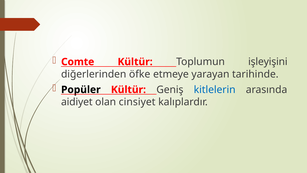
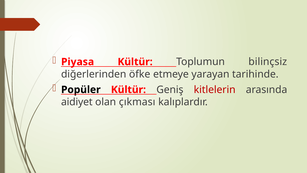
Comte: Comte -> Piyasa (78, 62)
işleyişini: işleyişini -> bilinçsiz (268, 62)
kitlelerin colour: blue -> red (215, 90)
cinsiyet: cinsiyet -> çıkması (137, 102)
